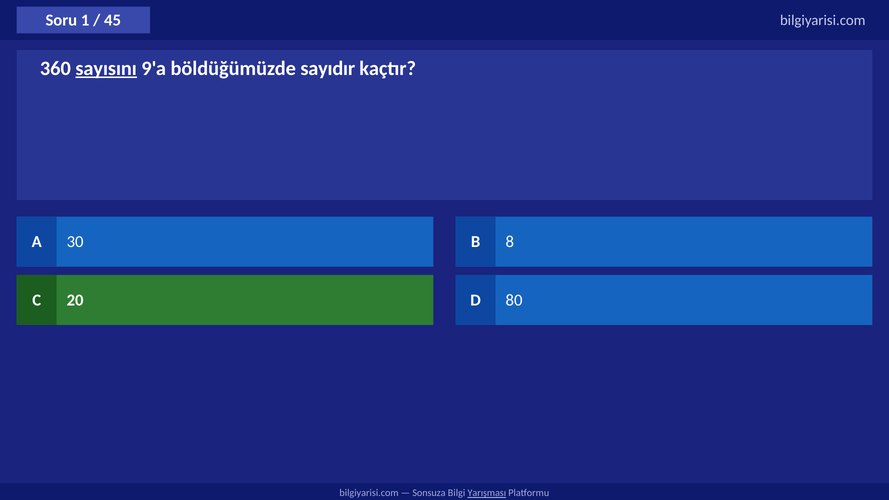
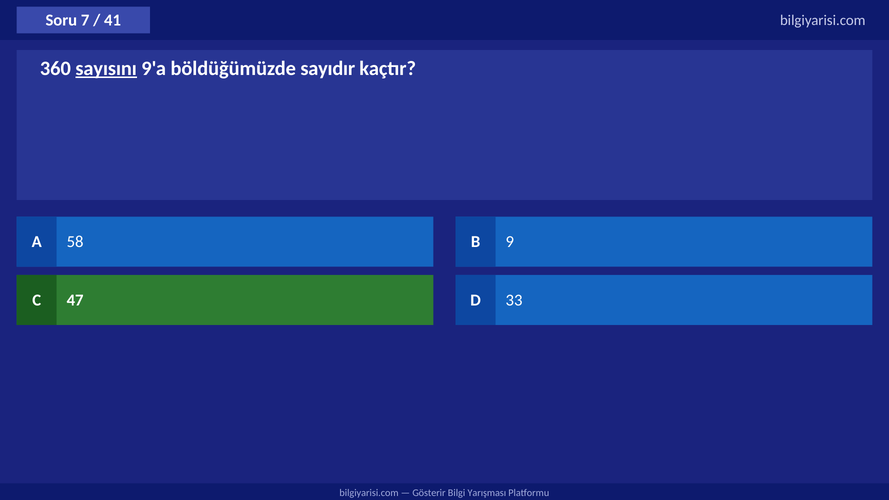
1: 1 -> 7 (85, 20)
45: 45 -> 41 (113, 20)
30: 30 -> 58 (75, 242)
8: 8 -> 9 (510, 242)
20: 20 -> 47 (75, 300)
80: 80 -> 33 (514, 300)
Sonsuza: Sonsuza -> Gösterir (429, 493)
Yarışması underline: present -> none (487, 493)
